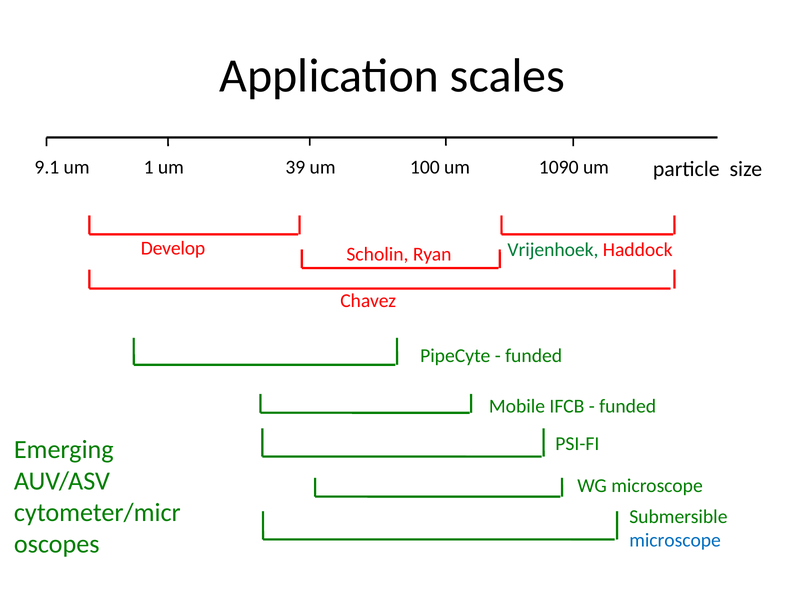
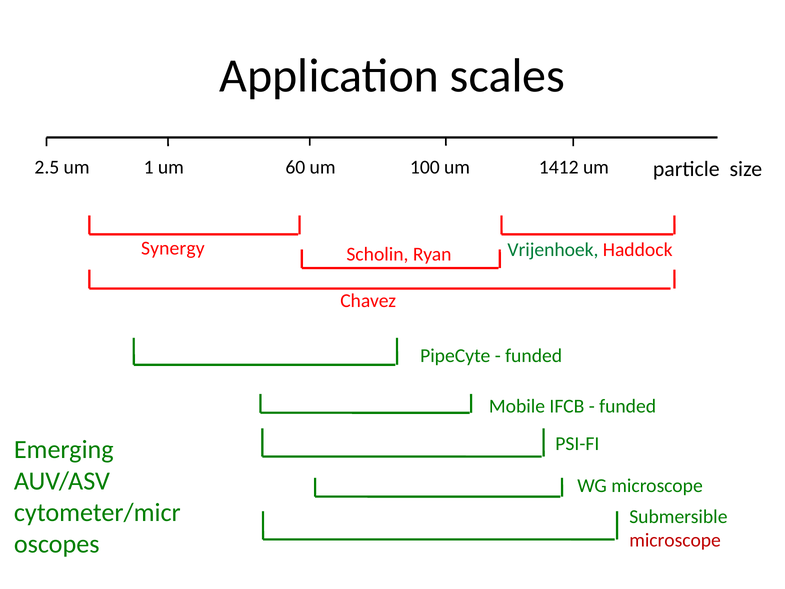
9.1: 9.1 -> 2.5 (47, 167)
39: 39 -> 60 (295, 167)
1090: 1090 -> 1412 (559, 167)
Develop: Develop -> Synergy (173, 248)
microscope colour: blue -> red (675, 540)
